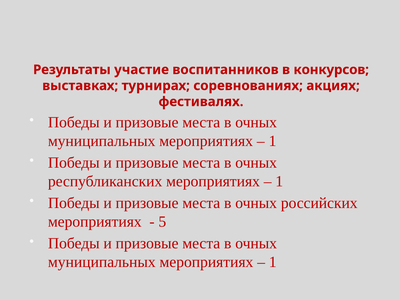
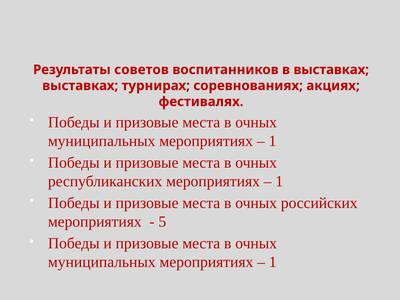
участие: участие -> советов (142, 70)
в конкурсов: конкурсов -> выставках (331, 70)
